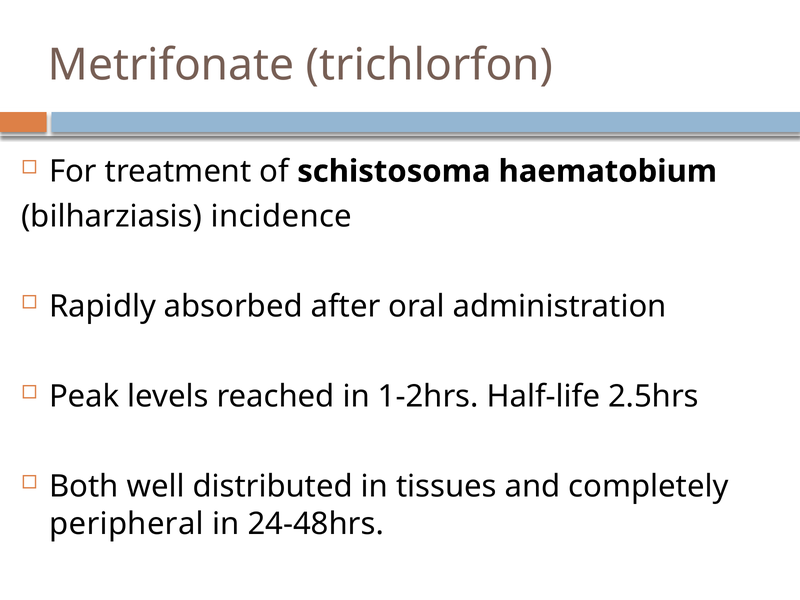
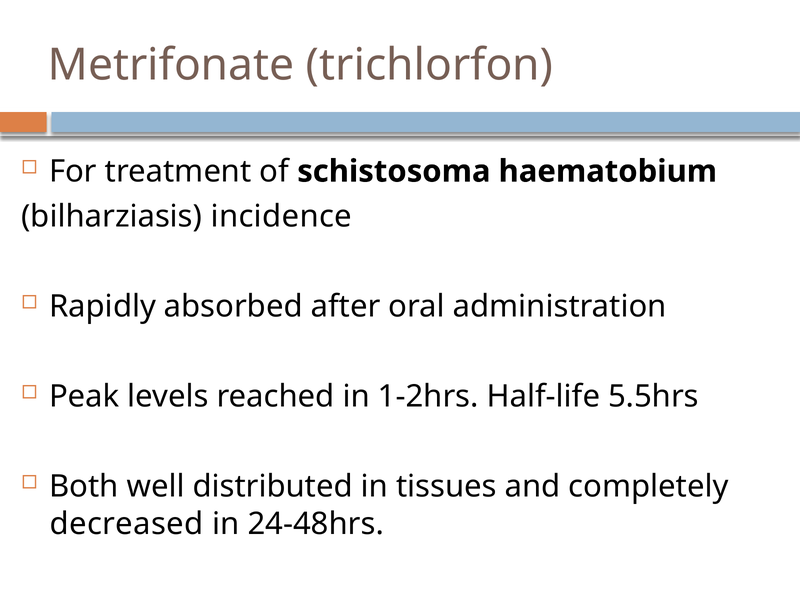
2.5hrs: 2.5hrs -> 5.5hrs (653, 397)
peripheral: peripheral -> decreased (127, 524)
